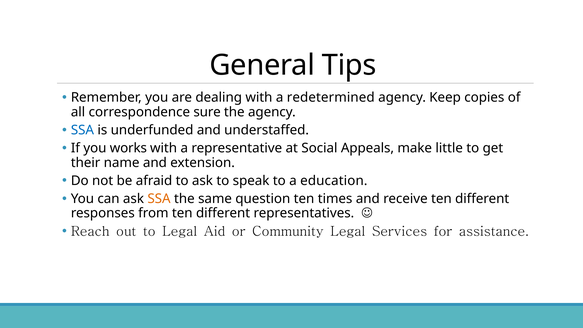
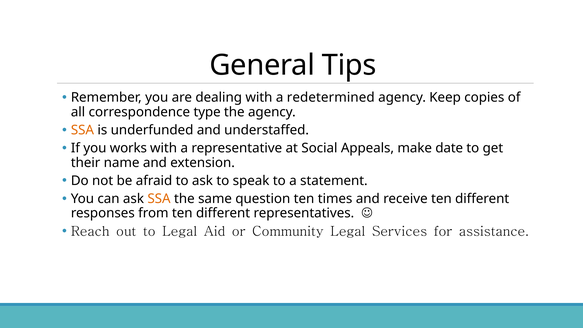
sure: sure -> type (207, 112)
SSA colour: blue -> orange (82, 130)
little: little -> date (449, 148)
education: education -> statement (334, 181)
